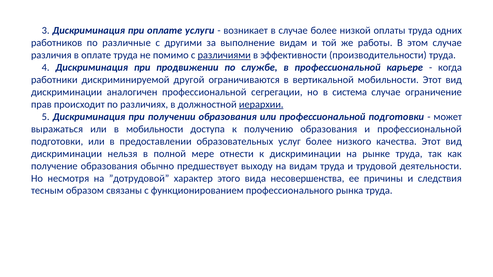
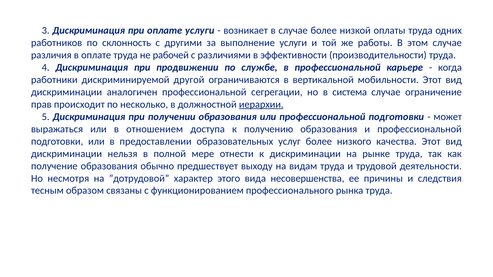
различные: различные -> склонность (127, 43)
выполнение видам: видам -> услуги (293, 43)
помимо: помимо -> рабочей (171, 55)
различиями underline: present -> none (224, 55)
различиях: различиях -> несколько (144, 105)
в мобильности: мобильности -> отношением (155, 129)
